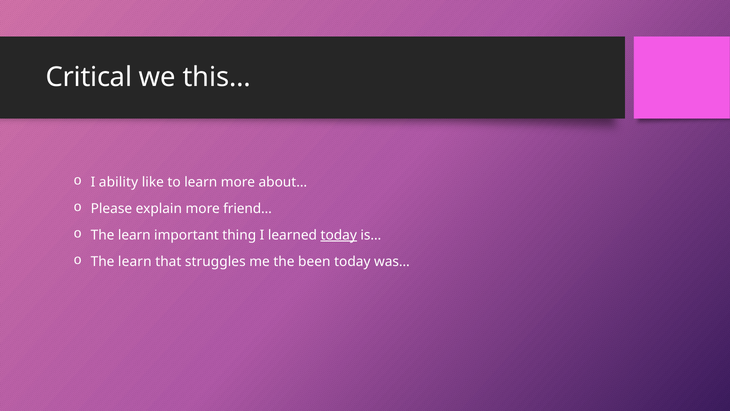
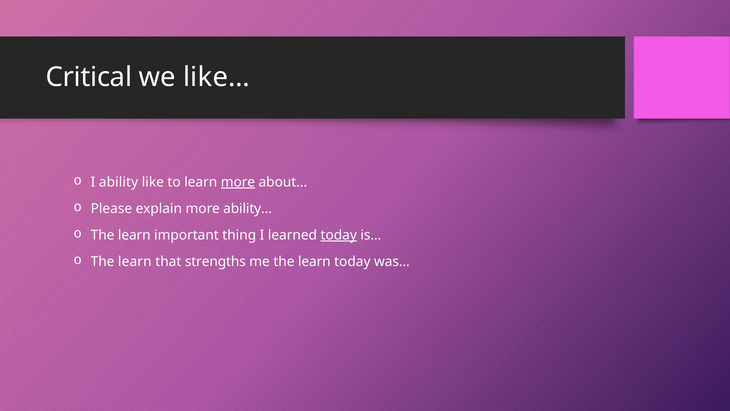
this…: this… -> like… (217, 77)
more underline: none -> present (238, 182)
friend…: friend… -> ability… (248, 208)
struggles: struggles -> strengths (215, 261)
me the been: been -> learn (314, 261)
